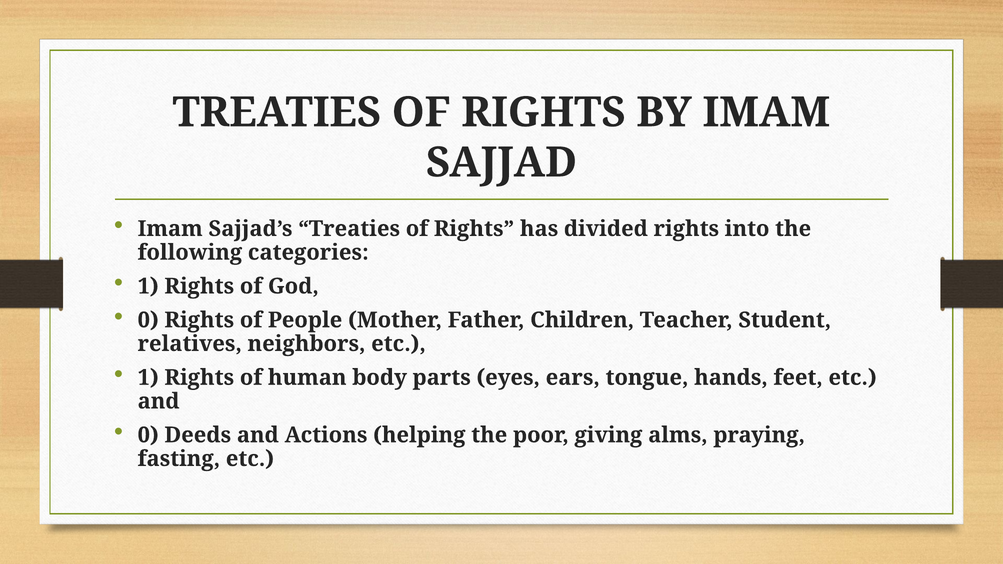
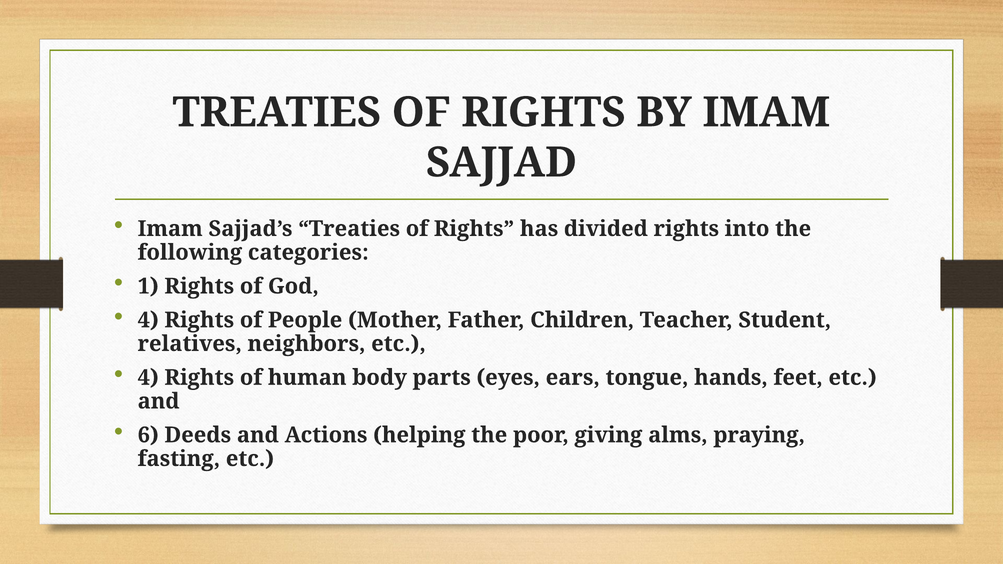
0: 0 -> 4 (148, 320)
1: 1 -> 4 (148, 378)
0: 0 -> 6 (148, 435)
